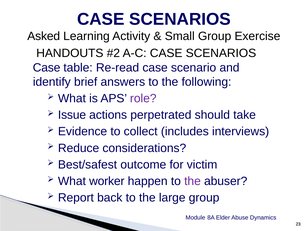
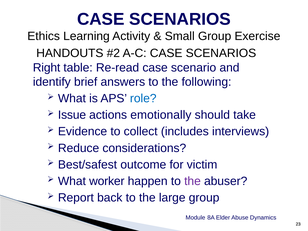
Asked: Asked -> Ethics (44, 36)
Case: Case -> Right (47, 68)
role colour: purple -> blue (143, 99)
perpetrated: perpetrated -> emotionally (161, 115)
